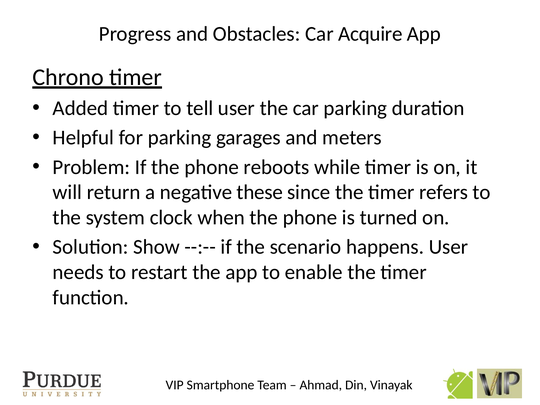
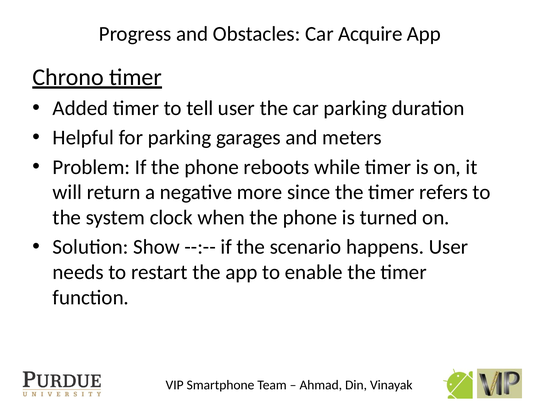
these: these -> more (260, 192)
